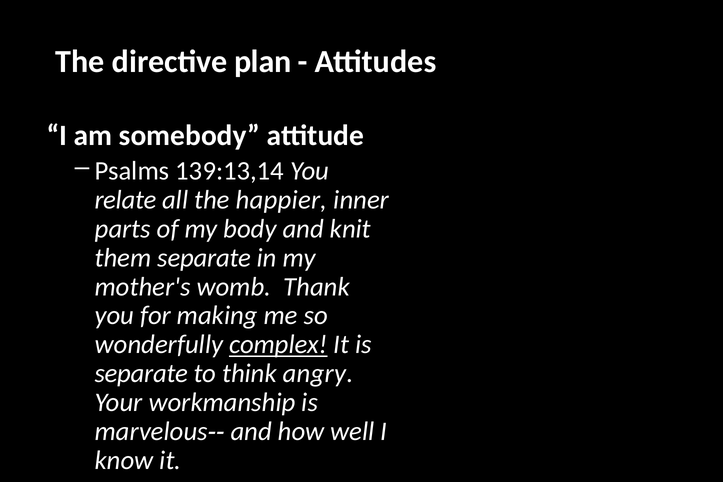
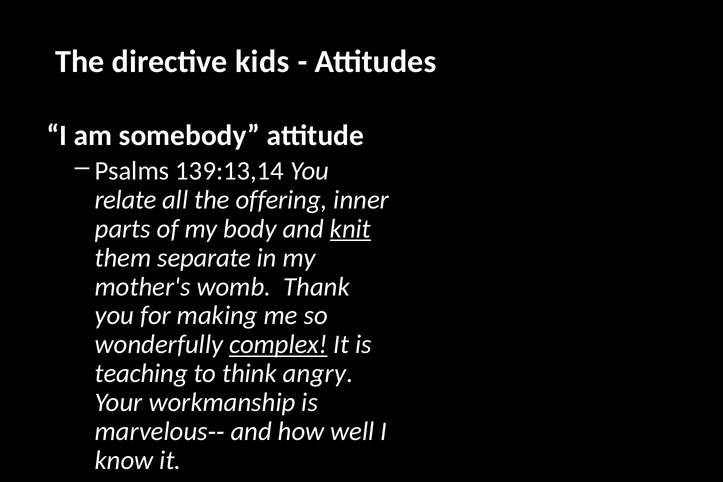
plan: plan -> kids (262, 62)
happier: happier -> offering (282, 200)
knit underline: none -> present (350, 229)
separate: separate -> teaching (141, 373)
